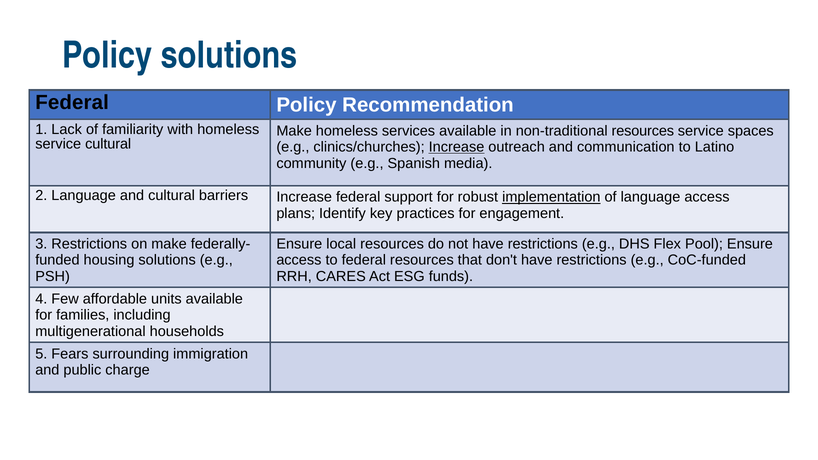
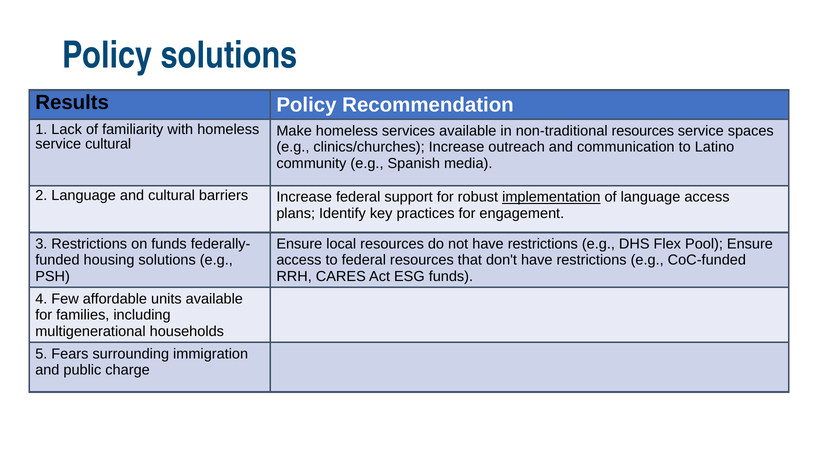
Federal: Federal -> Results (72, 103)
Increase underline: present -> none (457, 147)
on make: make -> funds (169, 244)
